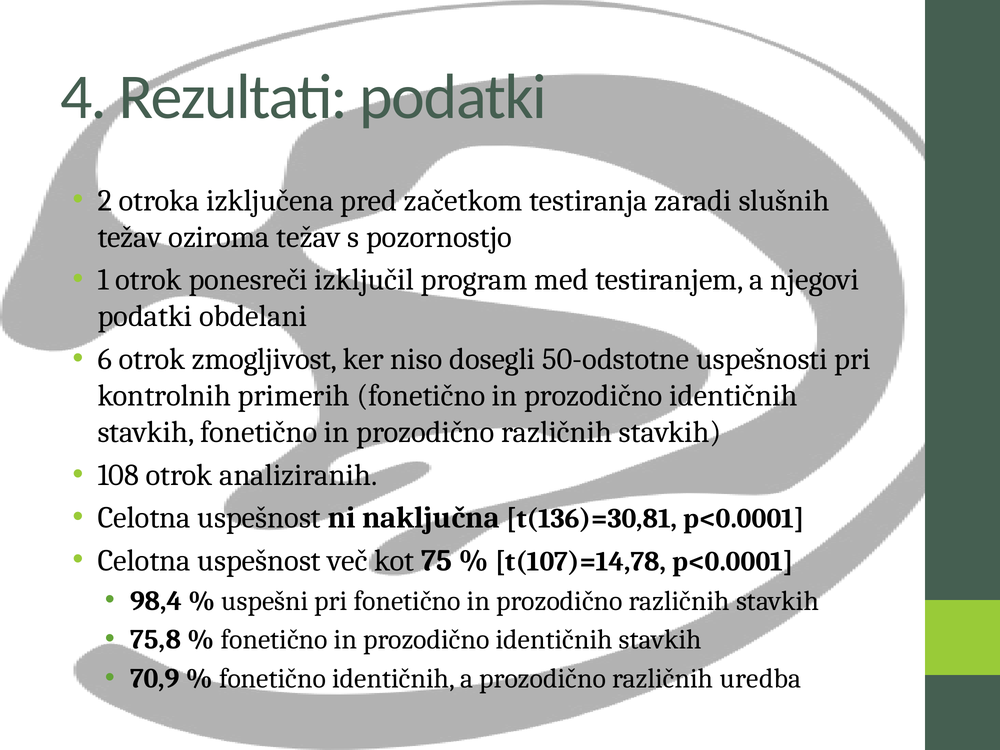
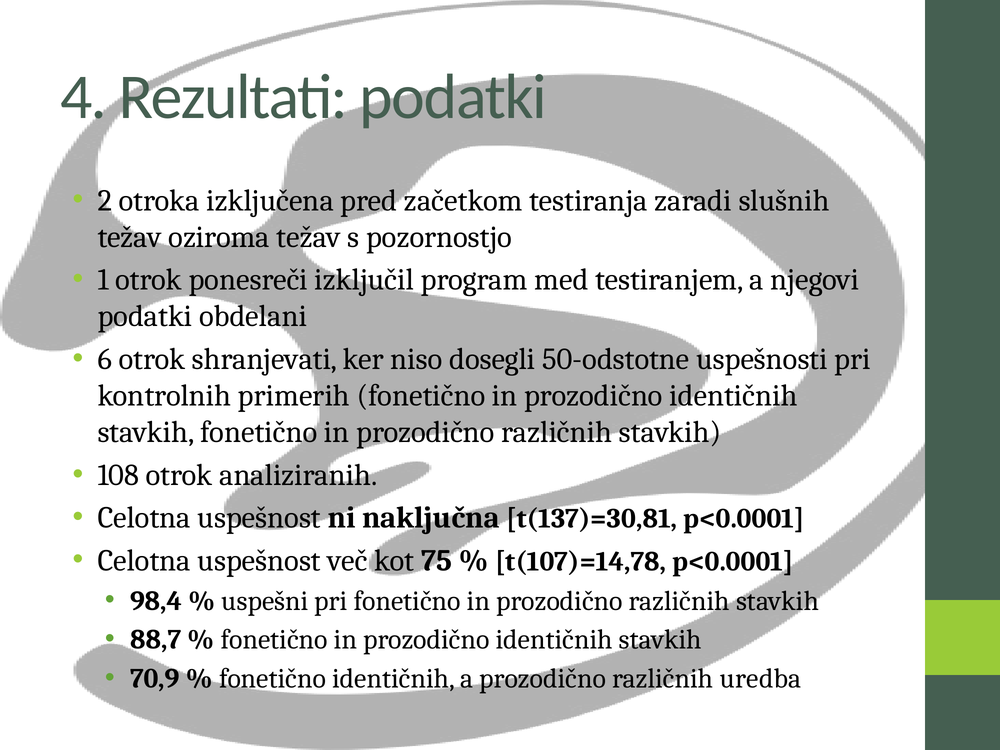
zmogljivost: zmogljivost -> shranjevati (265, 359)
t(136)=30,81: t(136)=30,81 -> t(137)=30,81 (592, 519)
75,8: 75,8 -> 88,7 (156, 640)
